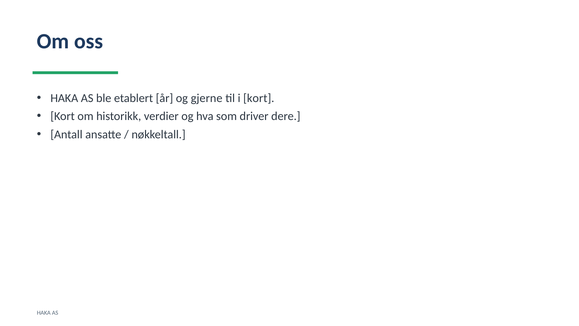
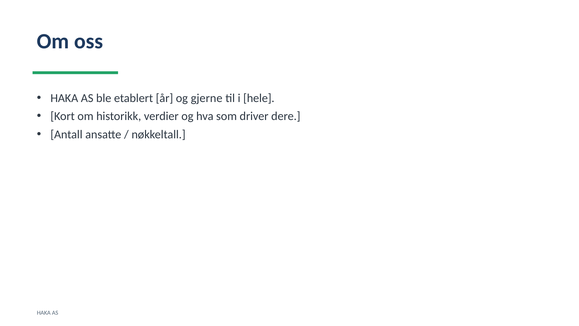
i kort: kort -> hele (259, 98)
